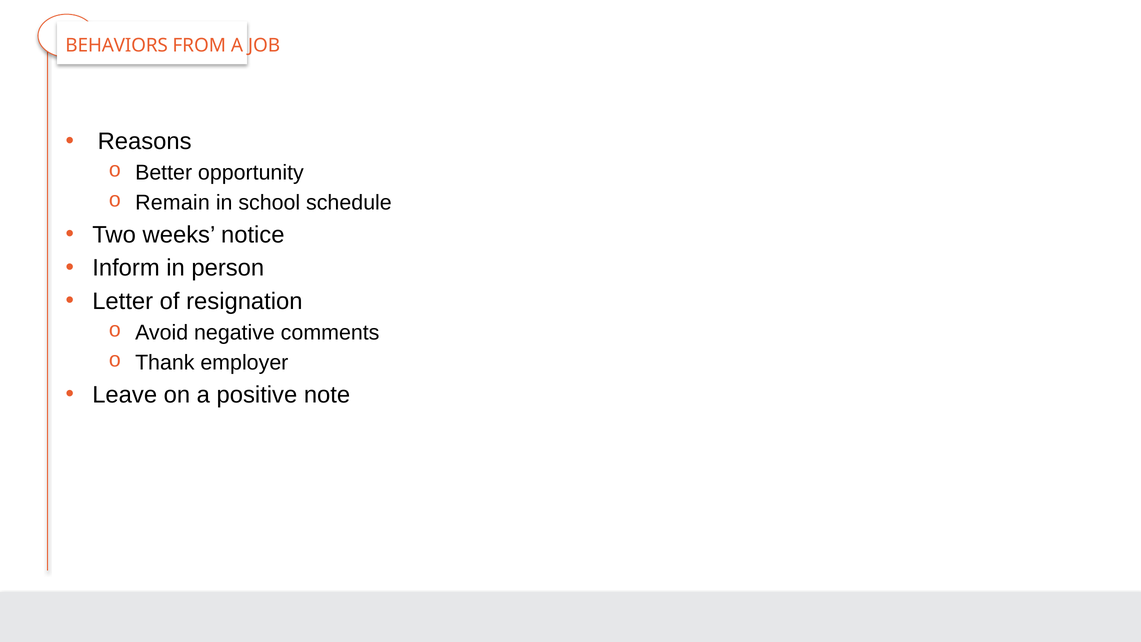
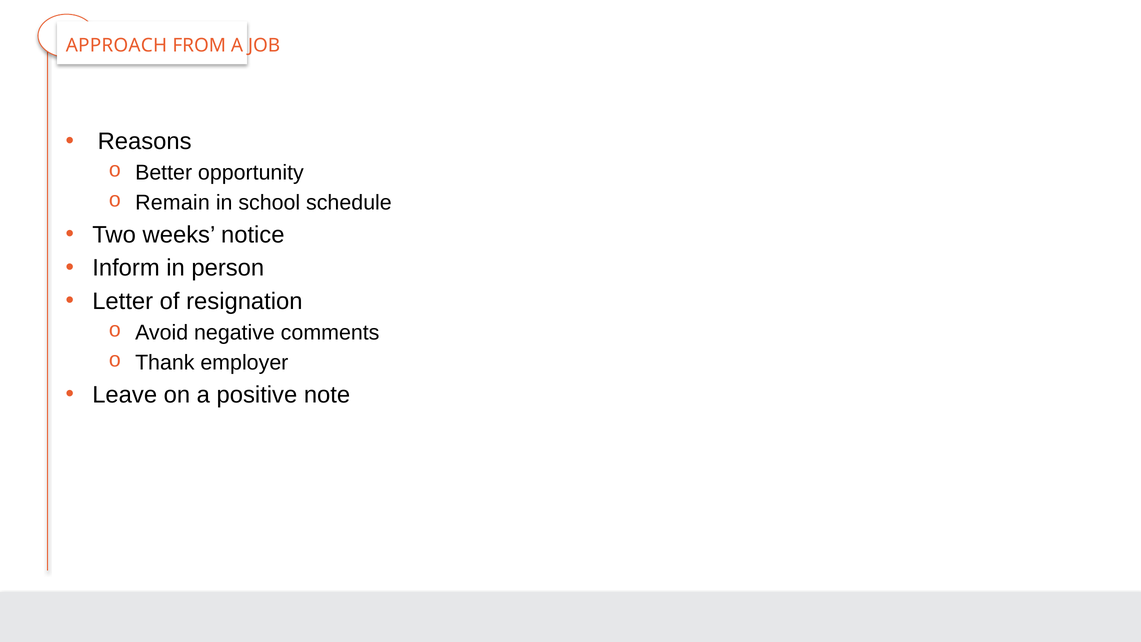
BEHAVIORS: BEHAVIORS -> APPROACH (116, 46)
